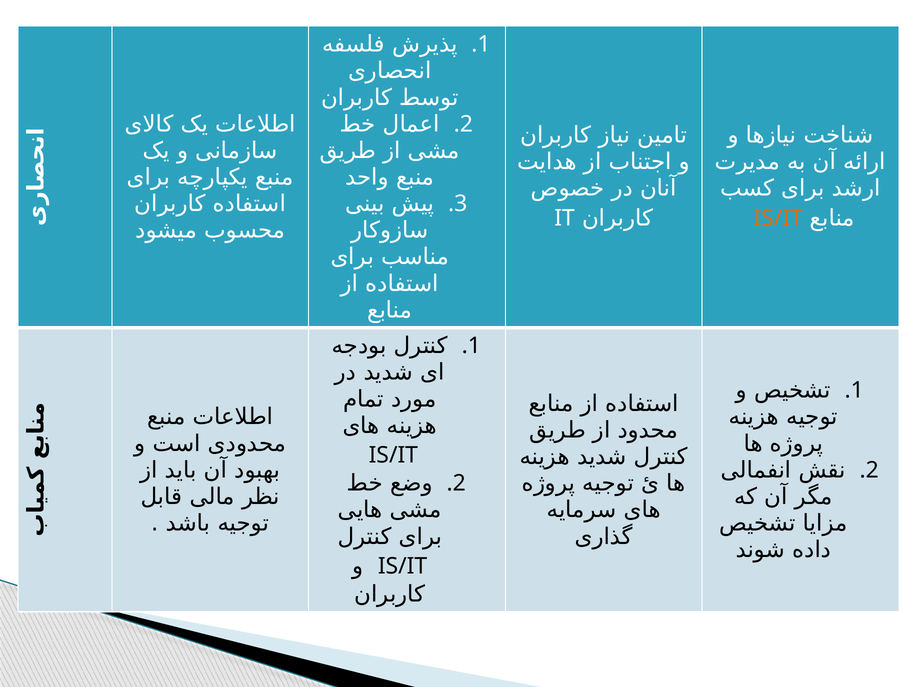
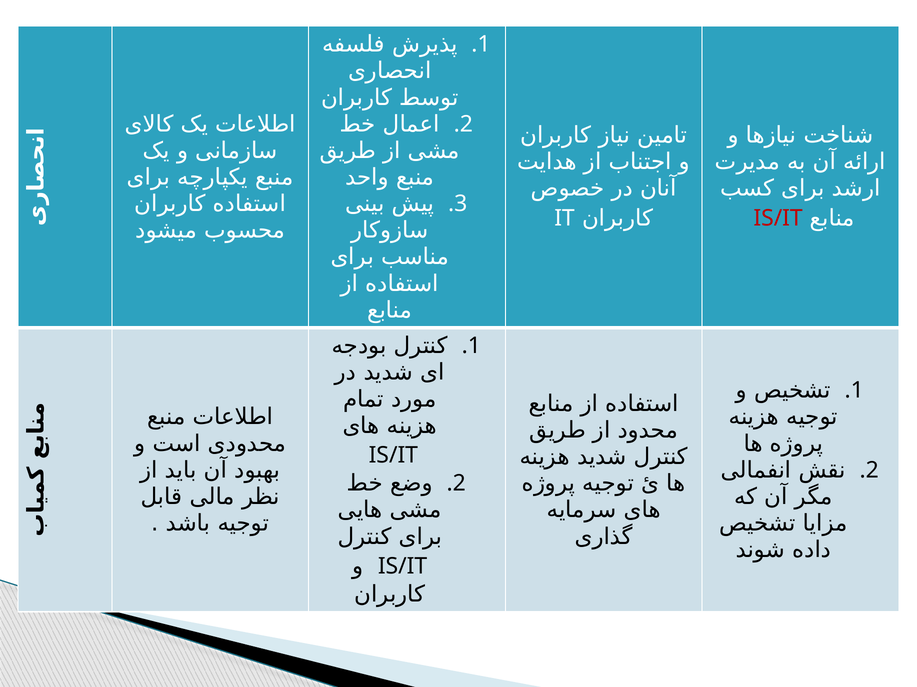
IS/IT colour: orange -> red (778, 218)
